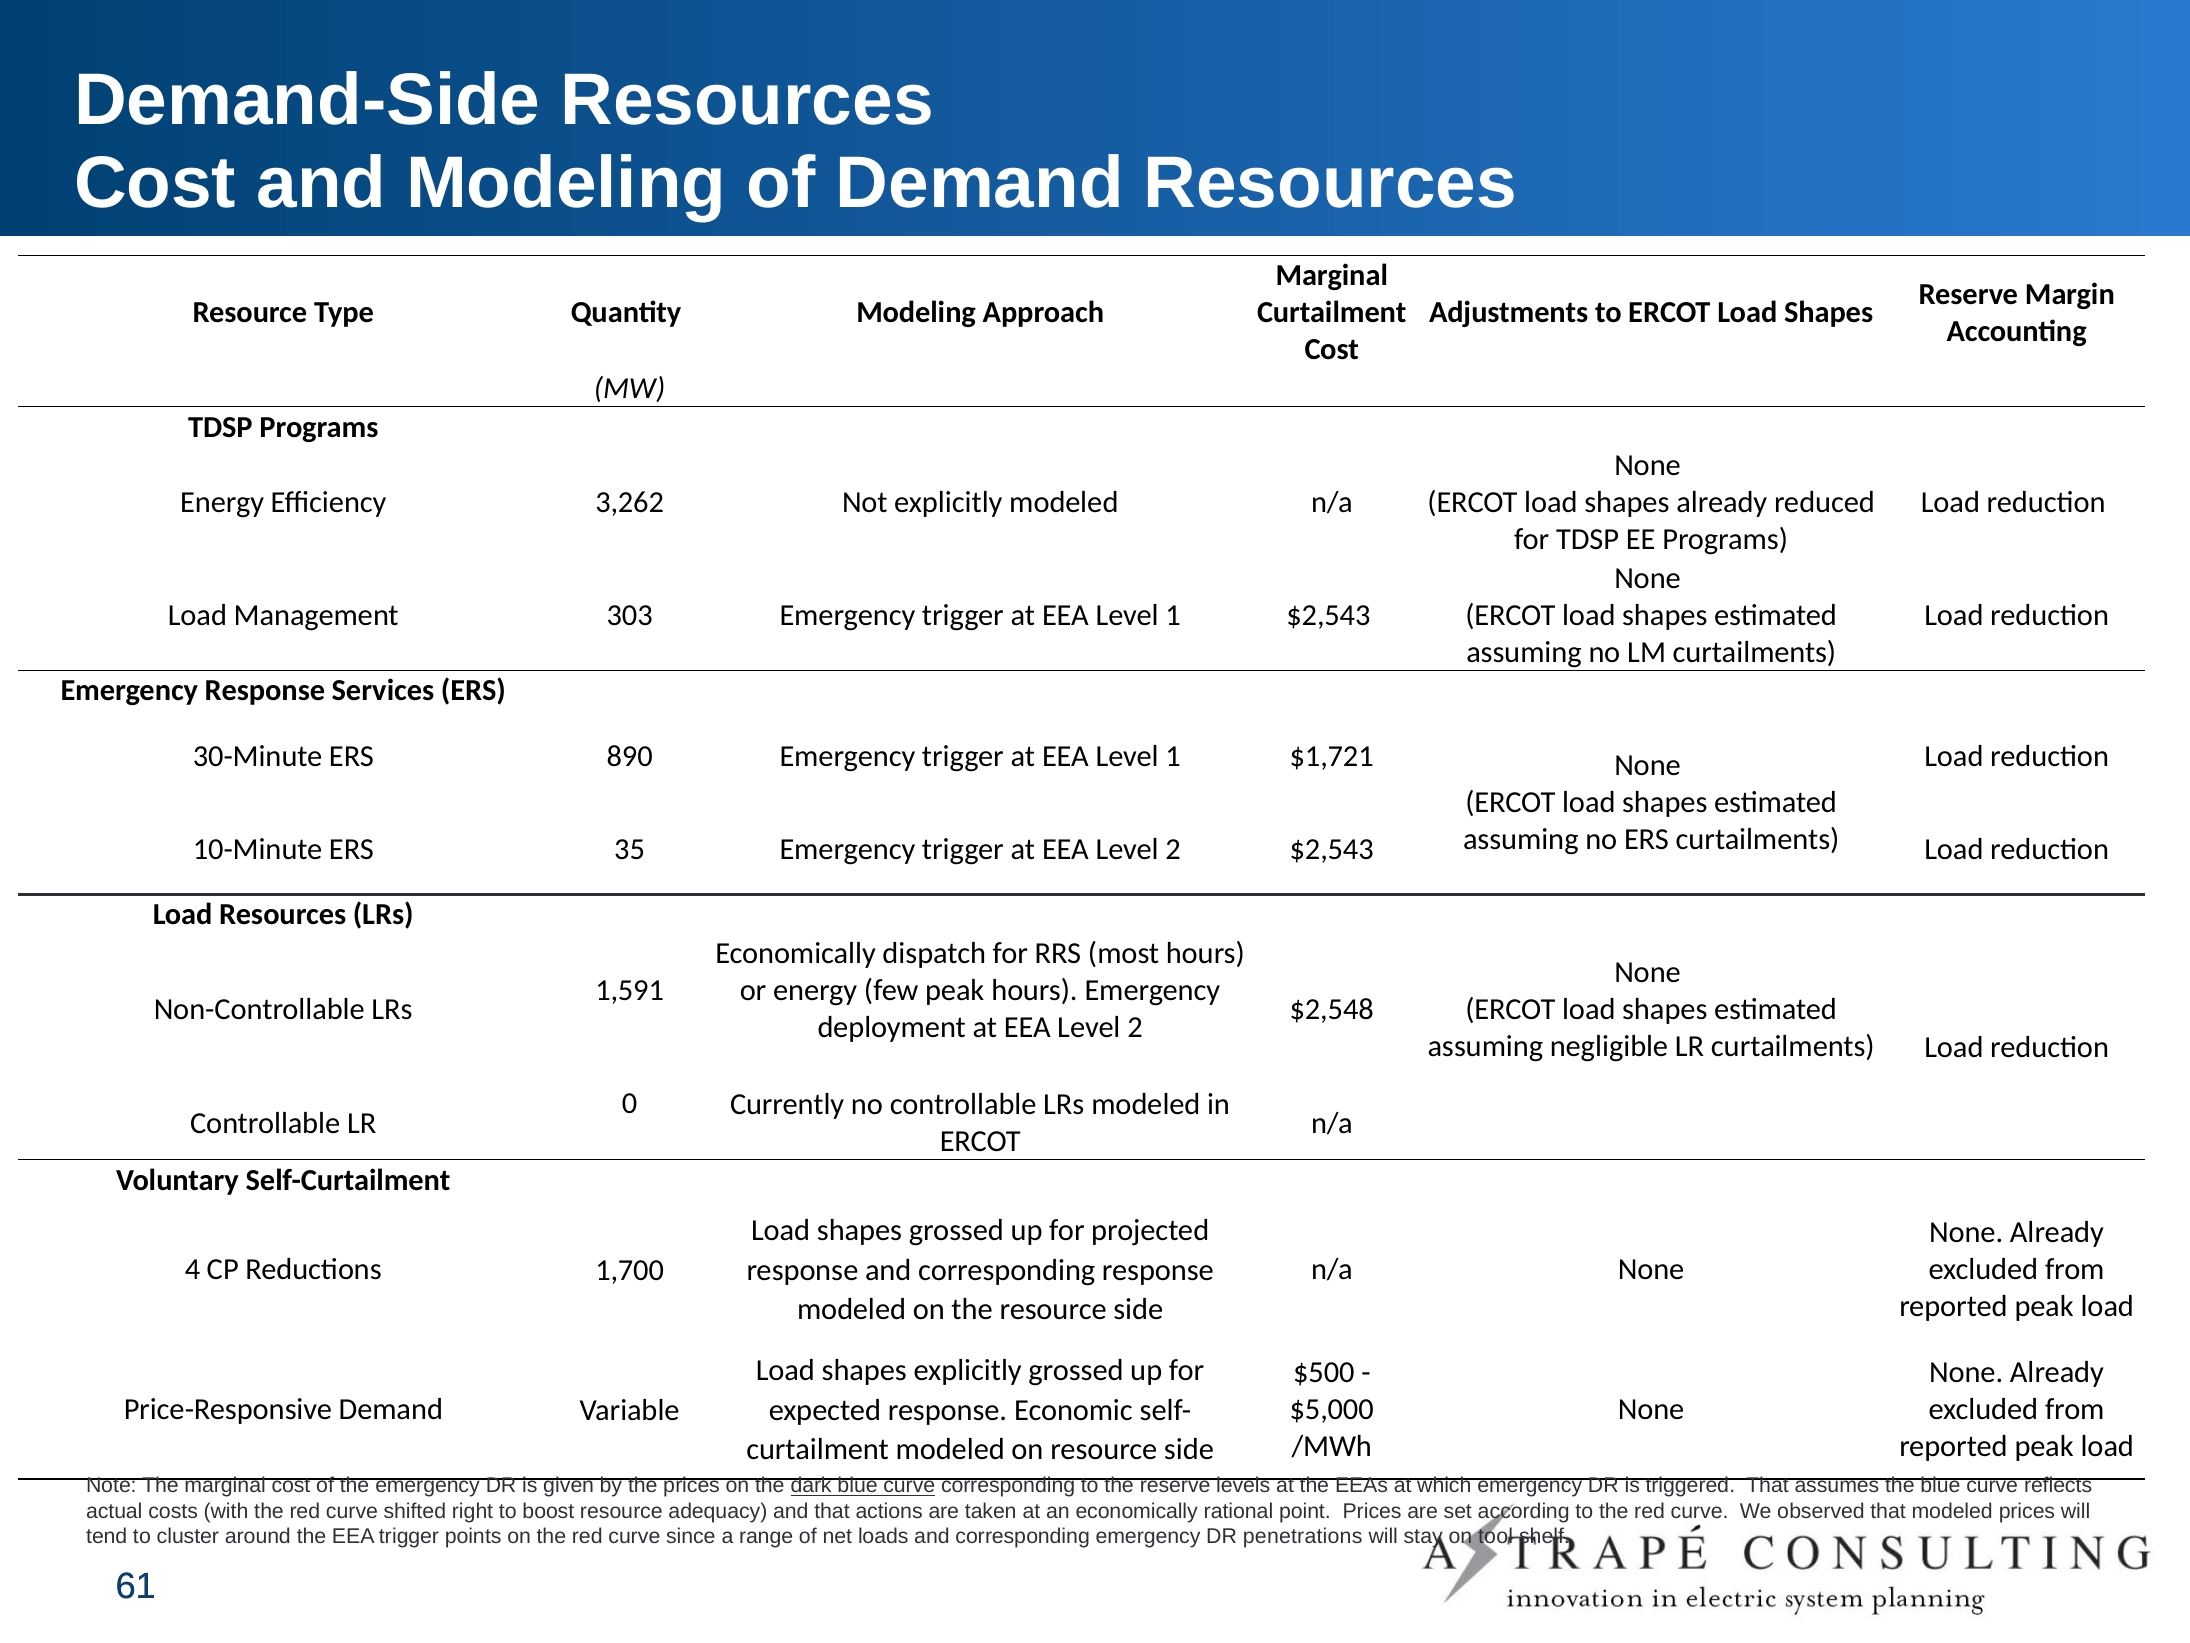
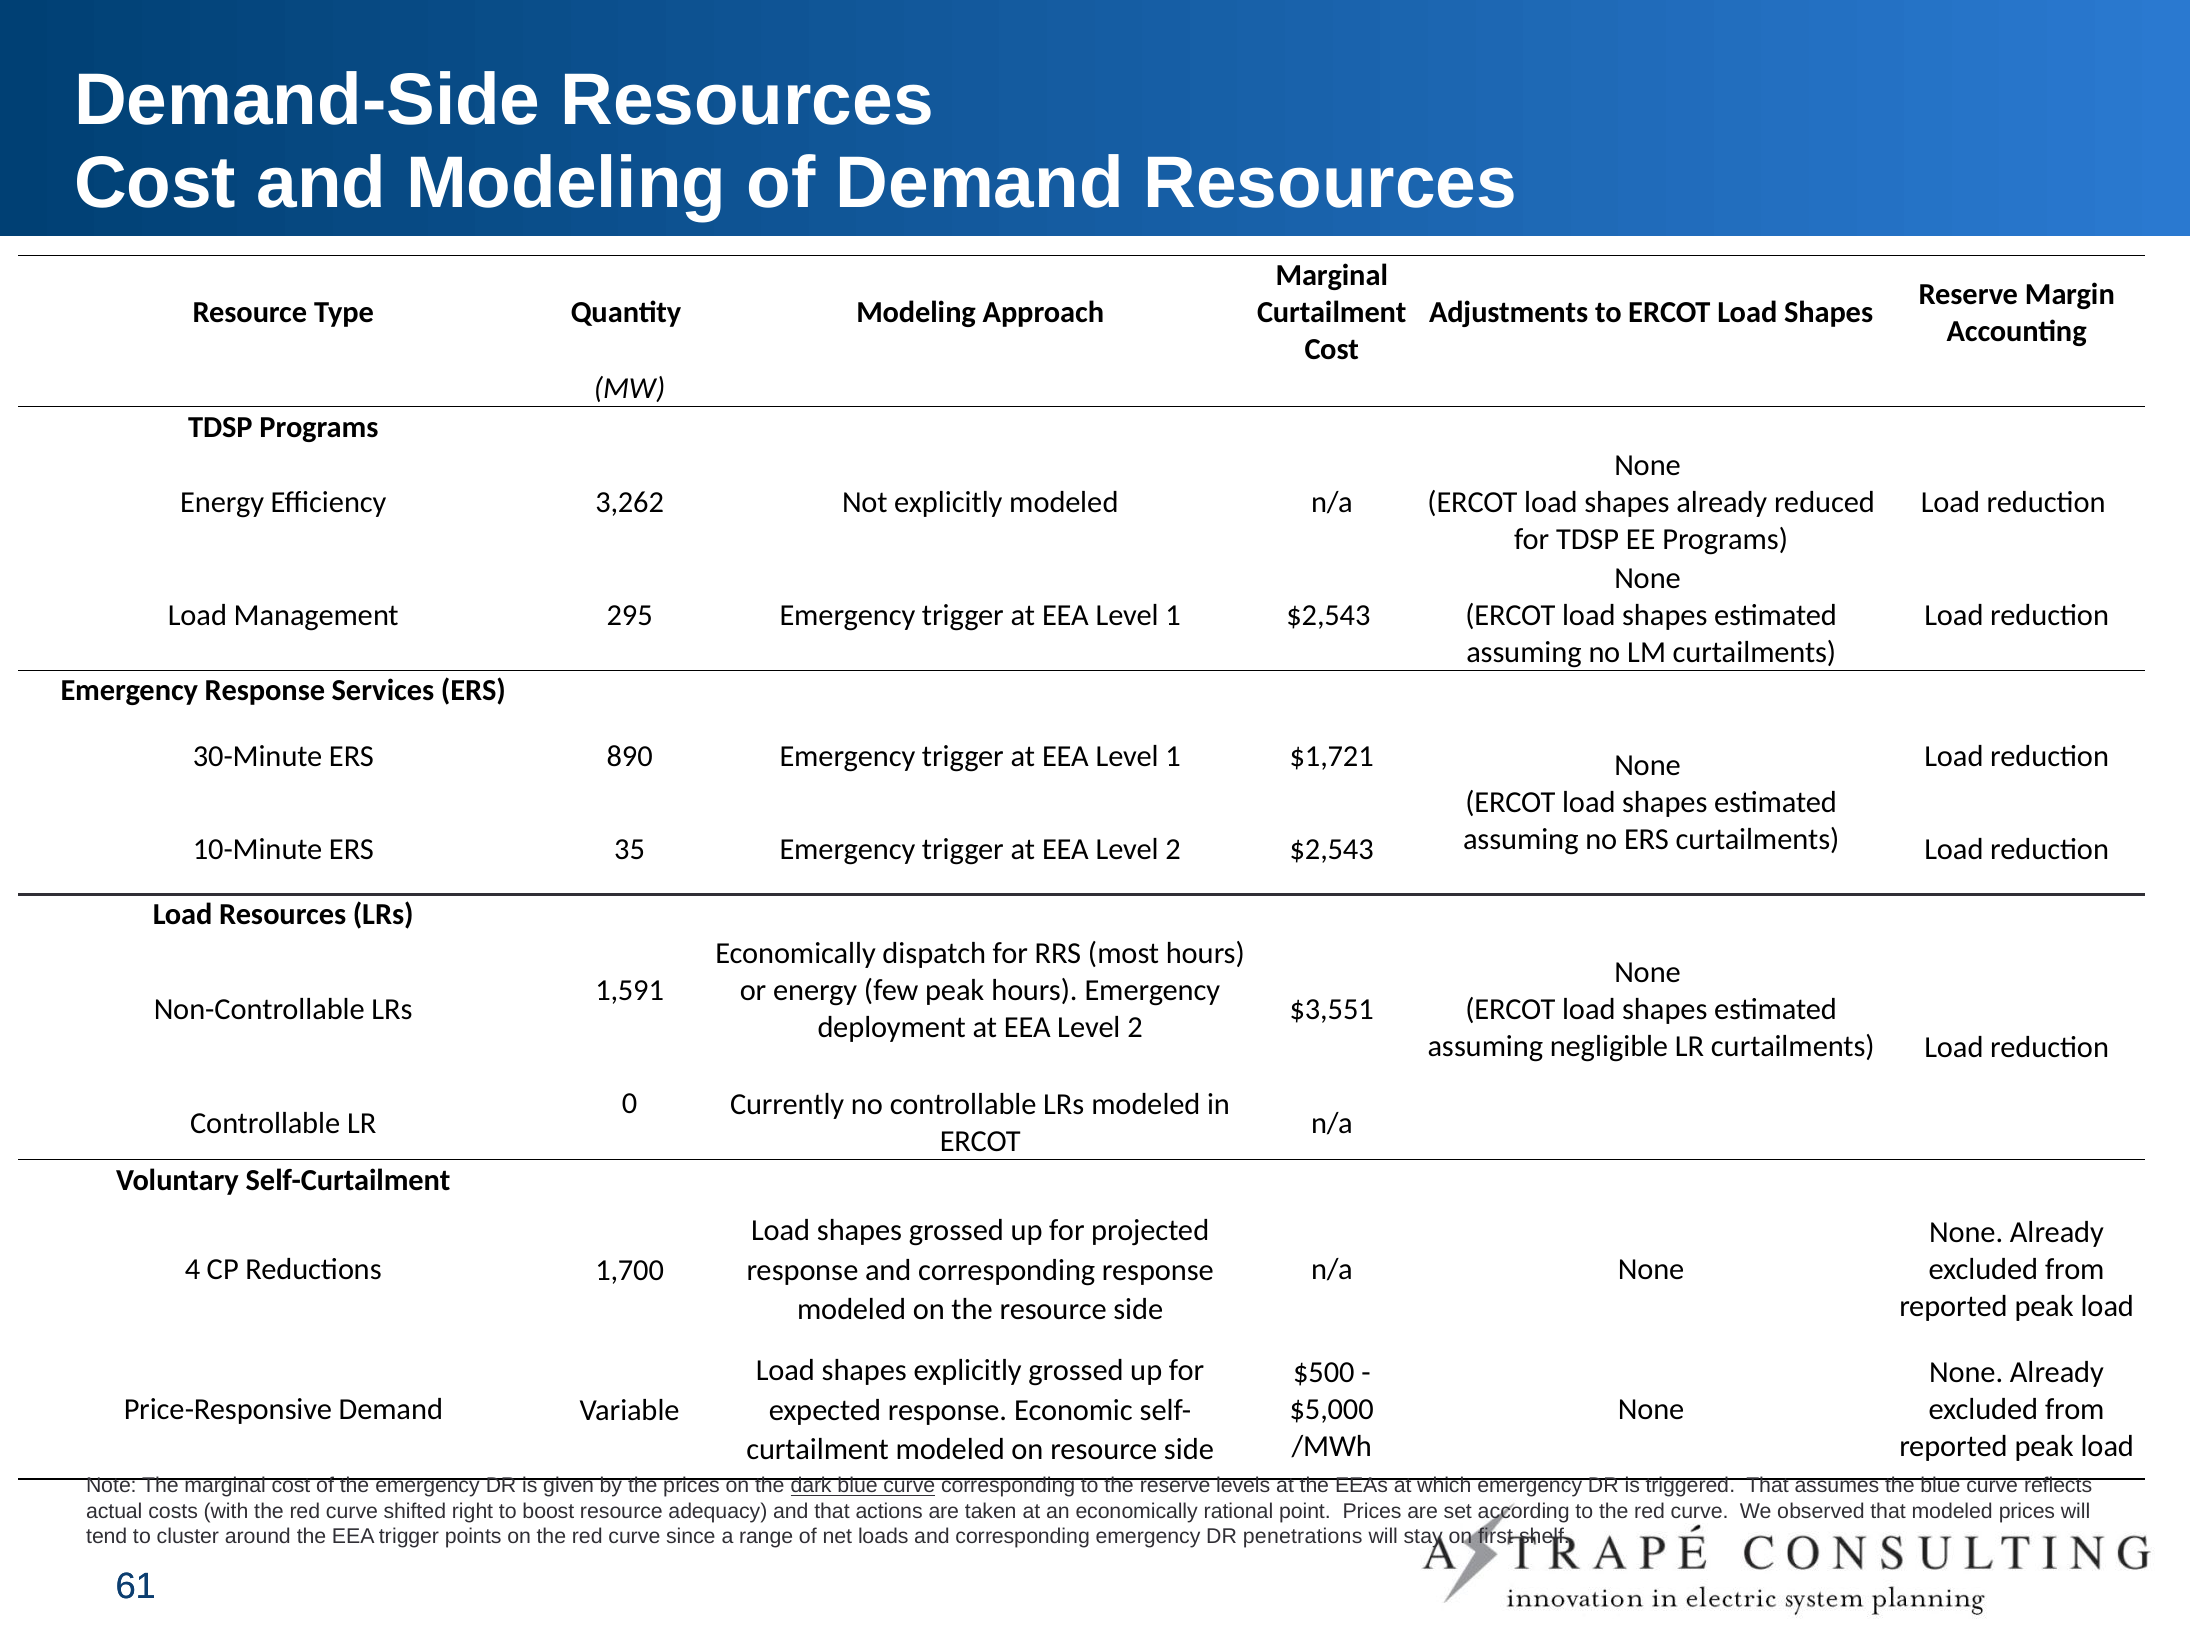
303: 303 -> 295 (630, 615)
$2,548: $2,548 -> $3,551 (1332, 1009)
tool: tool -> first (1496, 1536)
